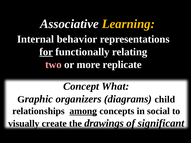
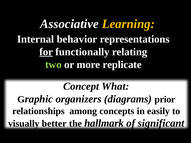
two colour: pink -> light green (53, 65)
child: child -> prior (165, 100)
among underline: present -> none (83, 111)
social: social -> easily (159, 111)
create: create -> better (54, 124)
drawings: drawings -> hallmark (104, 123)
